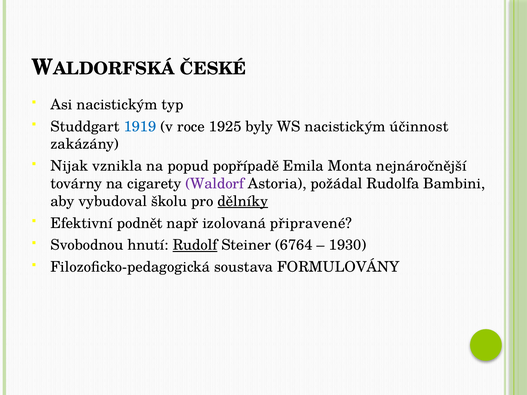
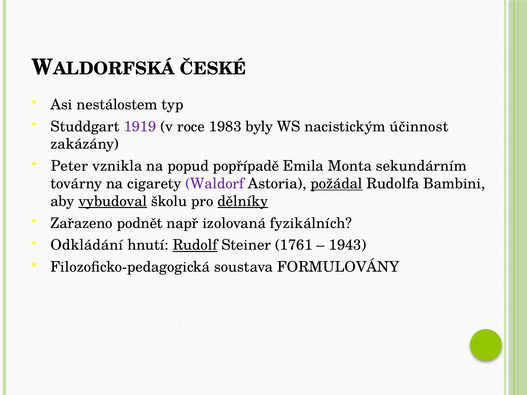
Asi nacistickým: nacistickým -> nestálostem (117, 105)
1919 colour: blue -> purple (140, 127)
1925: 1925 -> 1983 (225, 127)
Nijak: Nijak -> Peter (69, 166)
nejnáročnější: nejnáročnější -> sekundárním (421, 166)
požádal underline: none -> present (337, 184)
vybudoval underline: none -> present (113, 201)
Efektivní: Efektivní -> Zařazeno (82, 223)
připravené: připravené -> fyzikálních (311, 223)
Svobodnou: Svobodnou -> Odkládání (87, 245)
6764: 6764 -> 1761 (294, 245)
1930: 1930 -> 1943 (348, 245)
